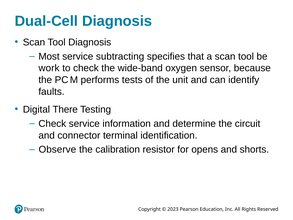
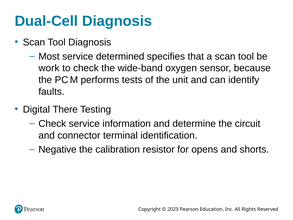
subtracting: subtracting -> determined (120, 56)
Observe: Observe -> Negative (57, 149)
